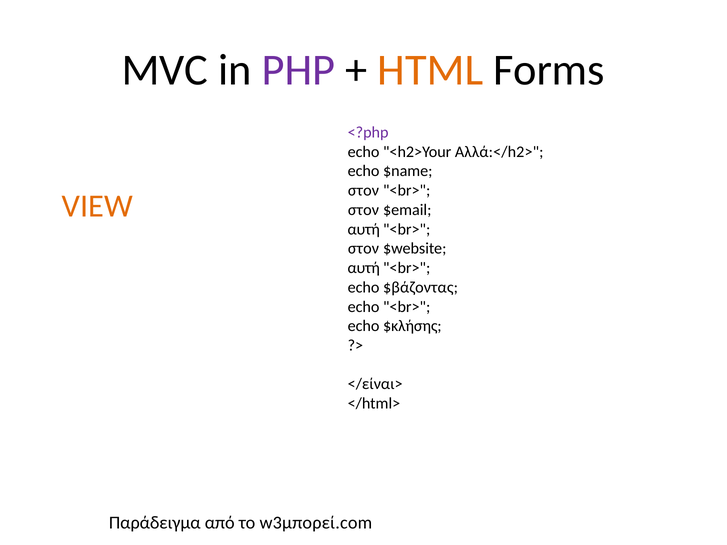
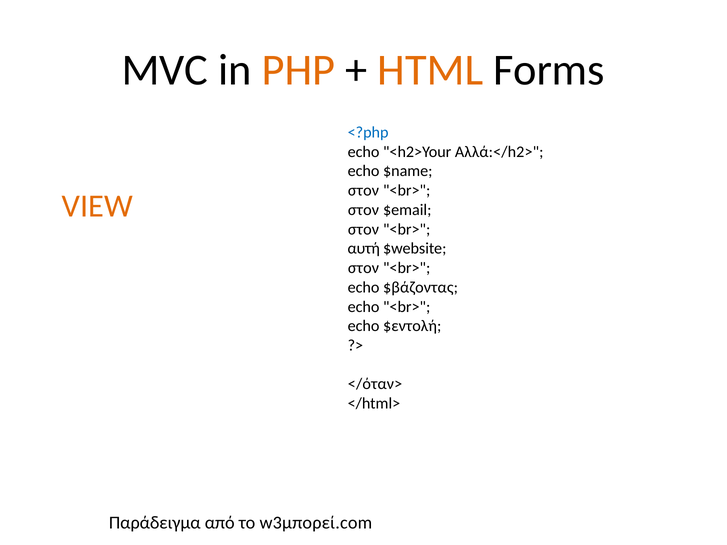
PHP colour: purple -> orange (298, 70)
<?php colour: purple -> blue (368, 132)
αυτή: αυτή -> στον (364, 229)
στον: στον -> αυτή (364, 249)
αυτή: αυτή -> στον (364, 268)
$κλήσης: $κλήσης -> $εντολή (412, 326)
</είναι>: </είναι> -> </όταν> (375, 384)
